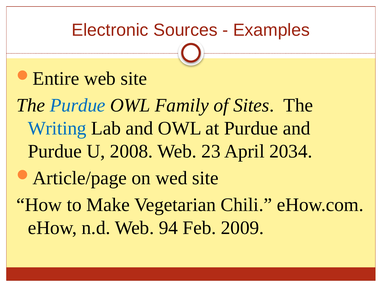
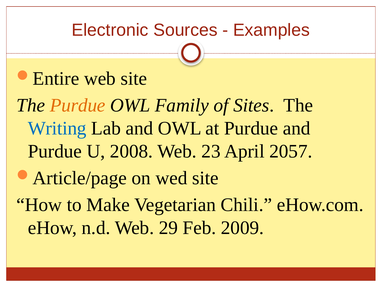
Purdue colour: blue -> orange (78, 105)
2034: 2034 -> 2057 (291, 151)
94: 94 -> 29 (168, 227)
